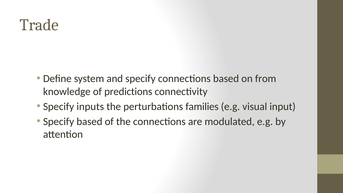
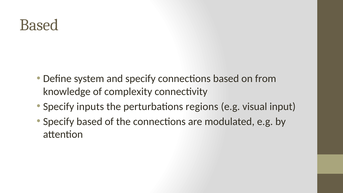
Trade: Trade -> Based (39, 25)
predictions: predictions -> complexity (128, 91)
families: families -> regions (202, 106)
